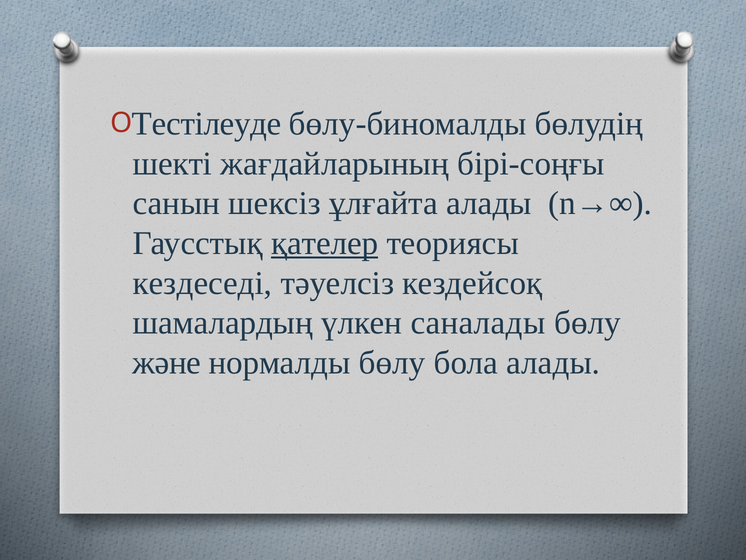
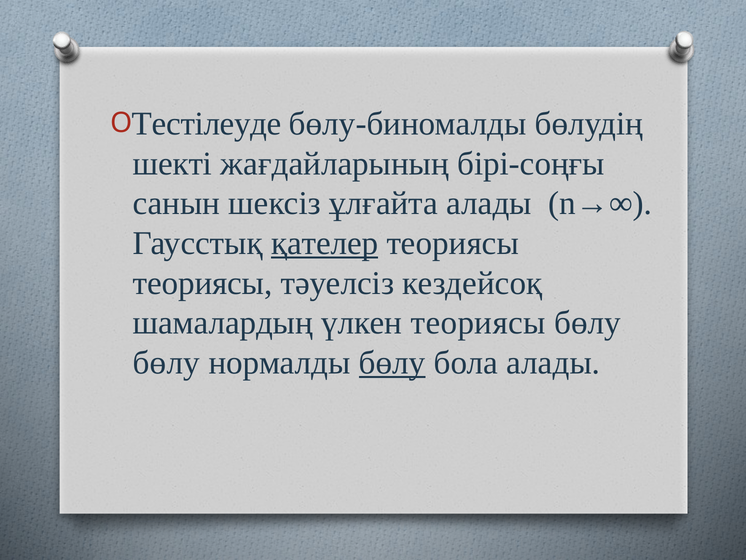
кездеседі: кездеседі -> теориясы (203, 283)
үлкен саналады: саналады -> теориясы (478, 323)
және: және -> бөлу (166, 363)
бөлу underline: none -> present (392, 363)
